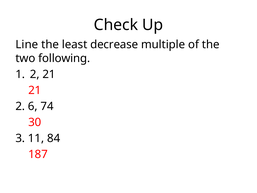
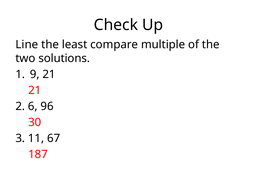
decrease: decrease -> compare (114, 44)
following: following -> solutions (64, 58)
2: 2 -> 9 (35, 74)
74: 74 -> 96 (47, 106)
84: 84 -> 67 (54, 138)
